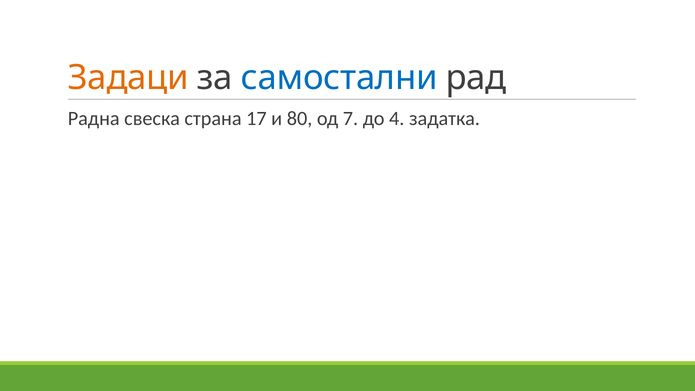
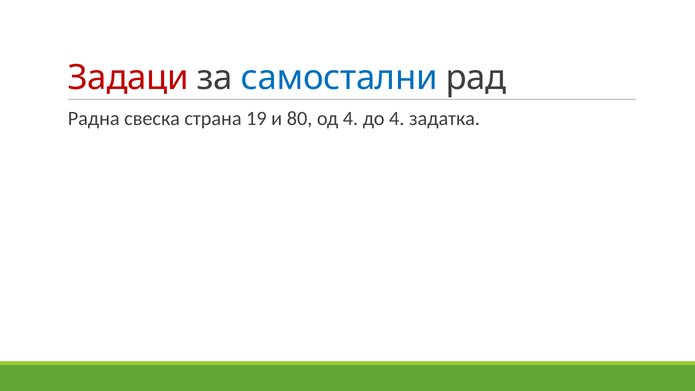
Задаци colour: orange -> red (128, 78)
17: 17 -> 19 (256, 119)
од 7: 7 -> 4 (351, 119)
